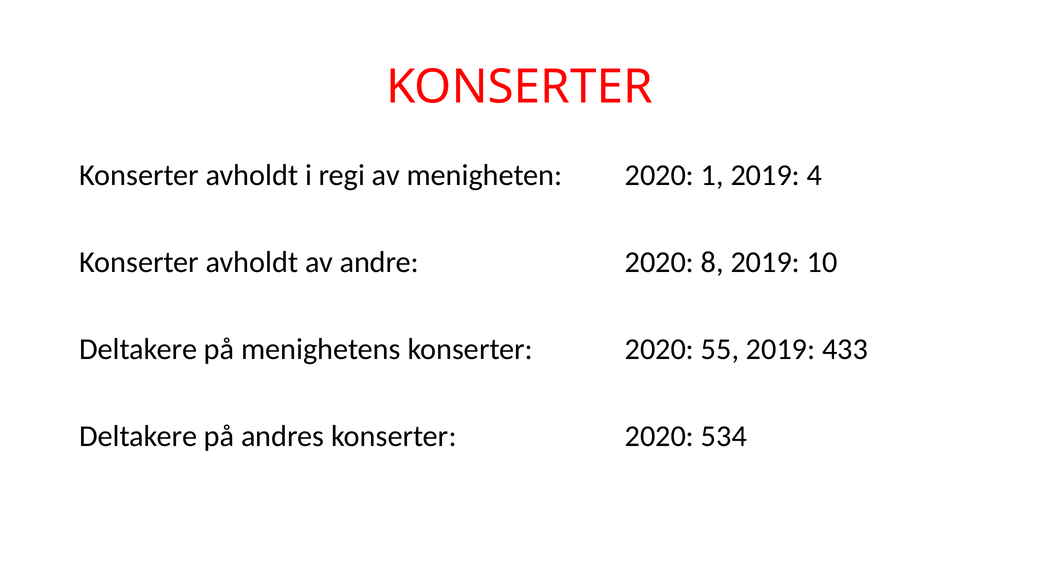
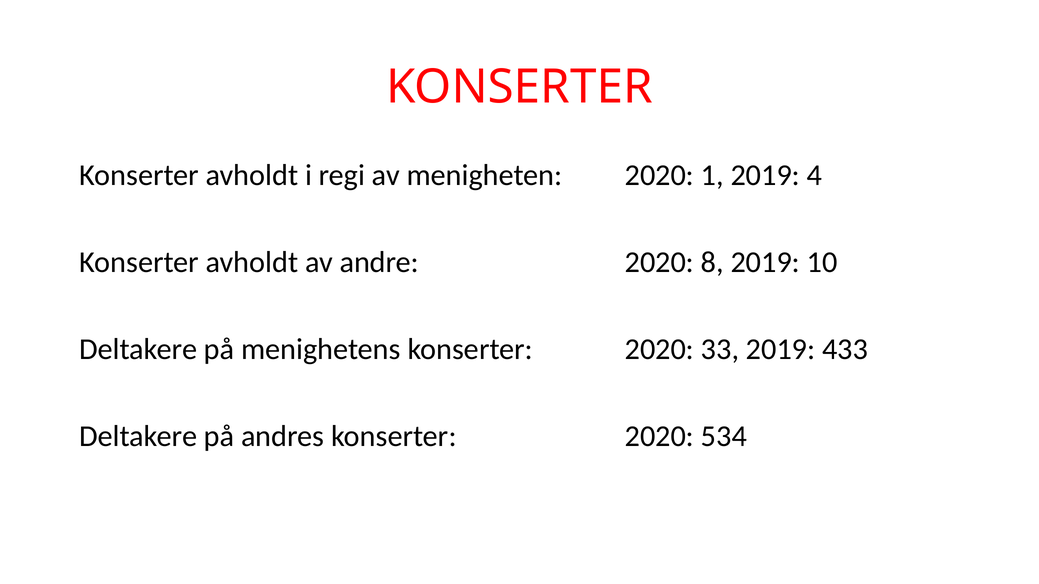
55: 55 -> 33 (720, 350)
